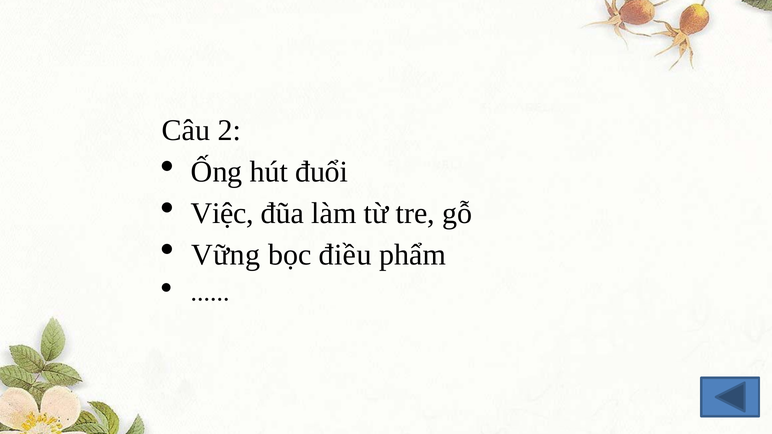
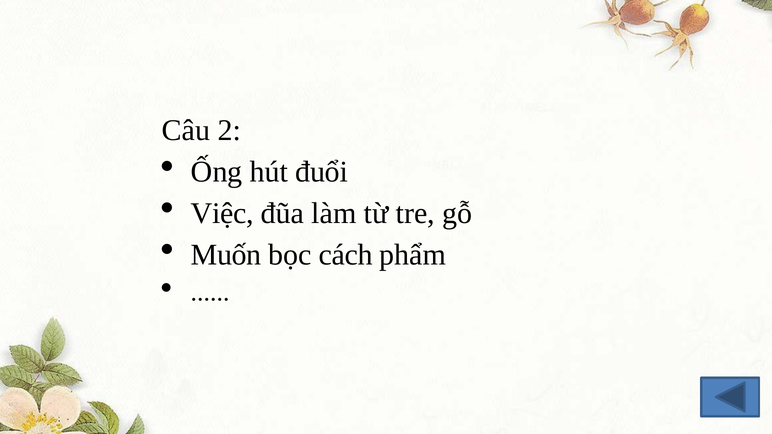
Vững: Vững -> Muốn (226, 255)
điều: điều -> cách (346, 255)
